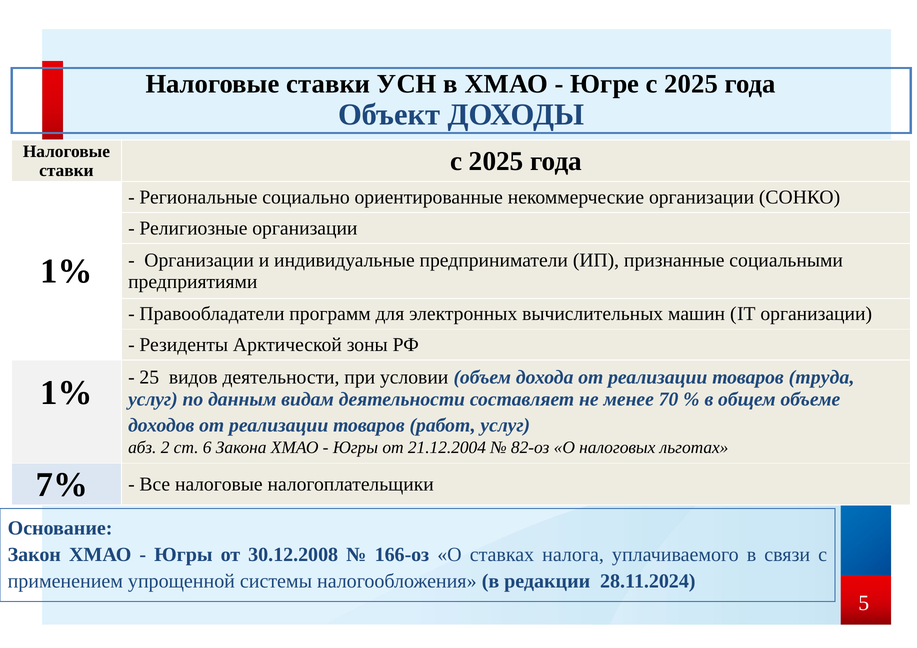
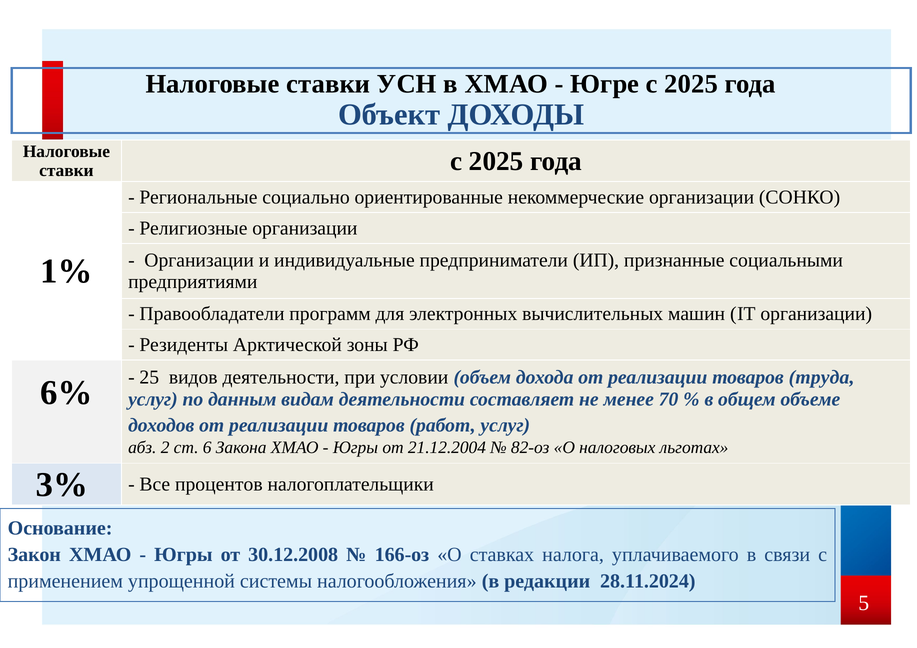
1%: 1% -> 6% (66, 393)
7%: 7% -> 3% (62, 485)
Все налоговые: налоговые -> процентов (219, 485)
